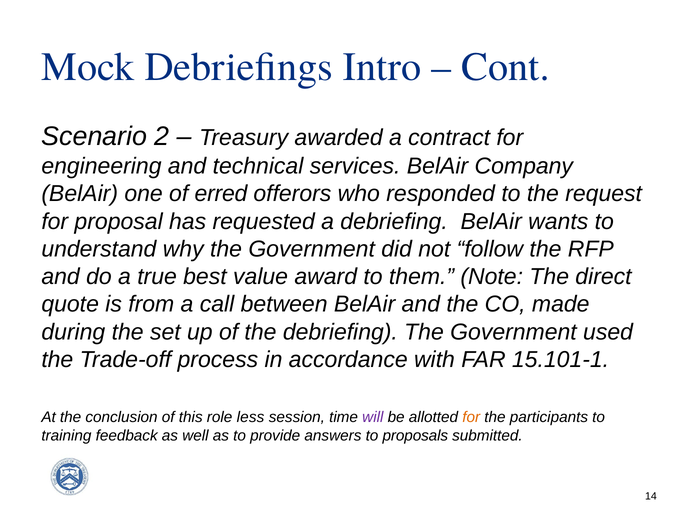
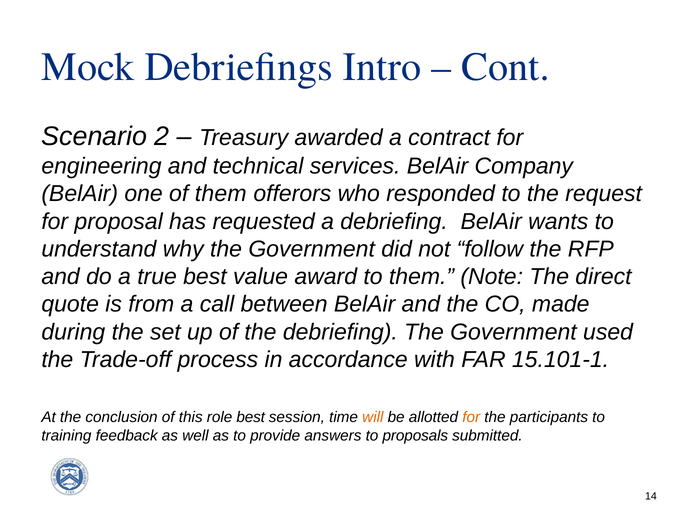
of erred: erred -> them (221, 194)
role less: less -> best (251, 417)
will colour: purple -> orange (373, 417)
